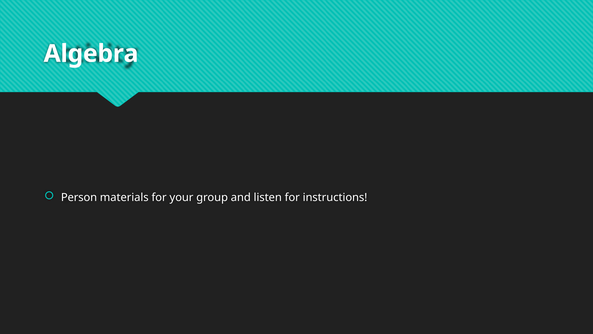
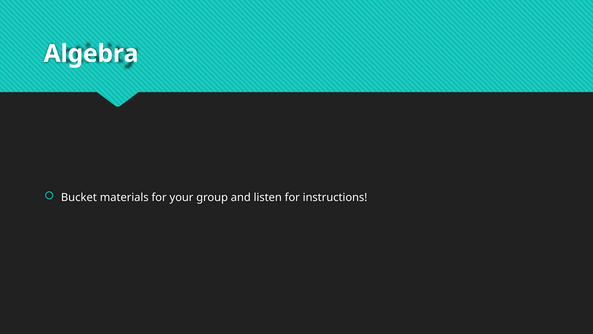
Person: Person -> Bucket (79, 197)
